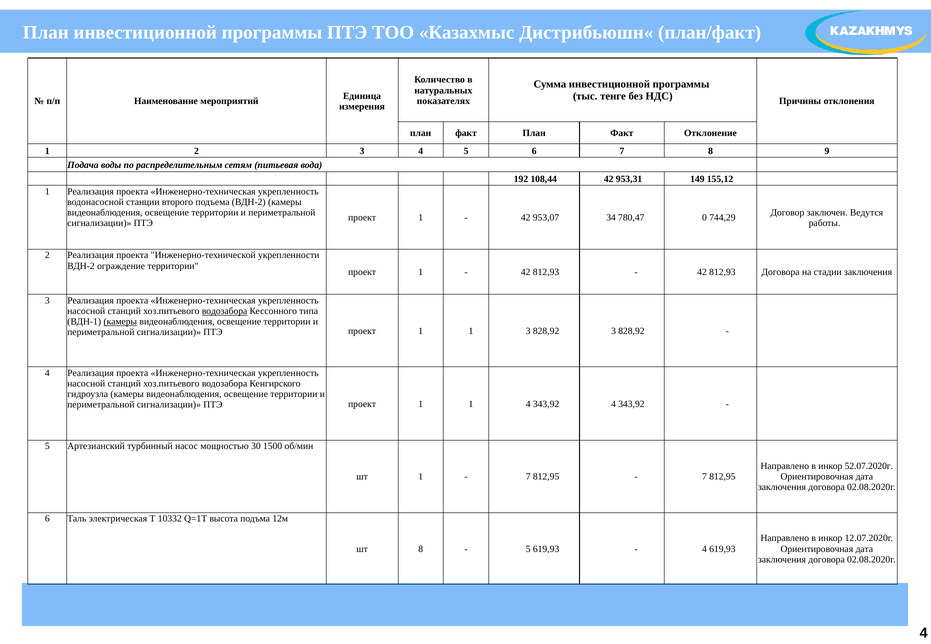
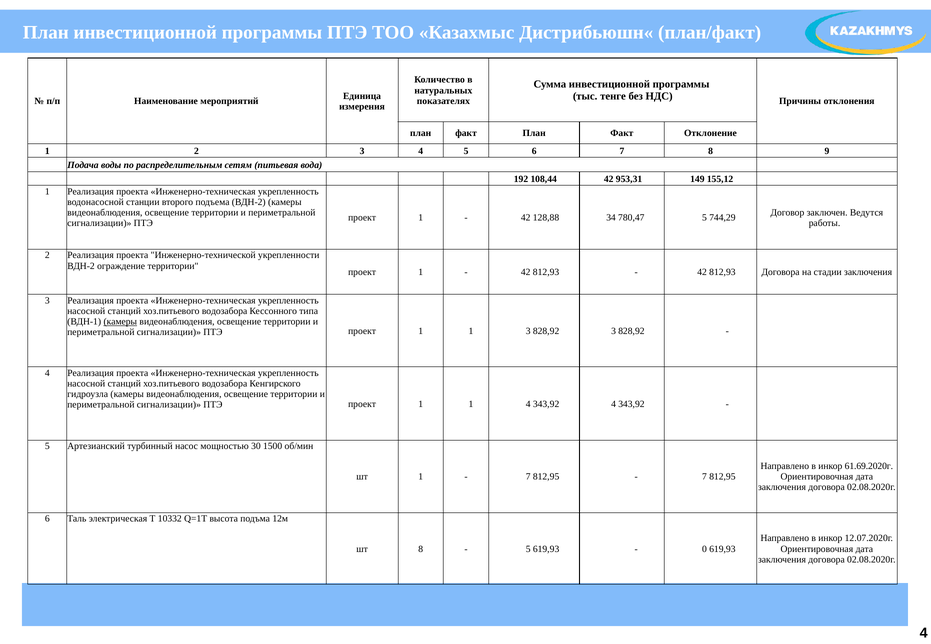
953,07: 953,07 -> 128,88 (546, 218)
780,47 0: 0 -> 5 (705, 218)
водозабора underline: present -> none (225, 311)
52.07.2020г: 52.07.2020г -> 61.69.2020г (869, 467)
4: 4 -> 0 (705, 549)
